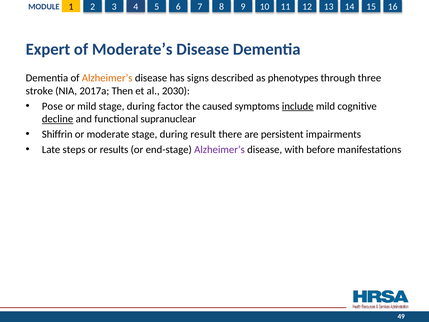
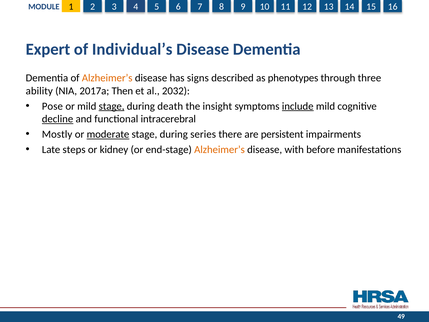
Moderate’s: Moderate’s -> Individual’s (132, 49)
stroke: stroke -> ability (39, 91)
2030: 2030 -> 2032 (176, 91)
stage underline: none -> present (112, 106)
factor: factor -> death (170, 106)
caused: caused -> insight (217, 106)
supranuclear: supranuclear -> intracerebral (168, 119)
Shiffrin: Shiffrin -> Mostly (57, 134)
moderate underline: none -> present (108, 134)
result: result -> series (203, 134)
results: results -> kidney (114, 149)
Alzheimer’s colour: purple -> orange (220, 149)
